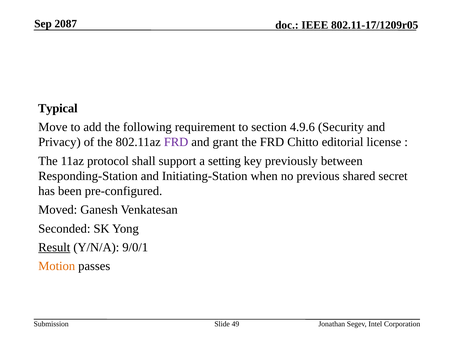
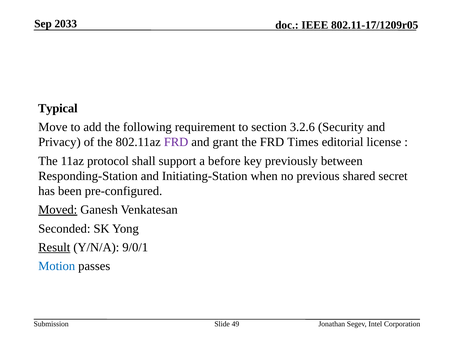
2087: 2087 -> 2033 (66, 24)
4.9.6: 4.9.6 -> 3.2.6 (302, 127)
Chitto: Chitto -> Times (303, 142)
setting: setting -> before (224, 161)
Moved underline: none -> present (58, 209)
Motion colour: orange -> blue (57, 266)
